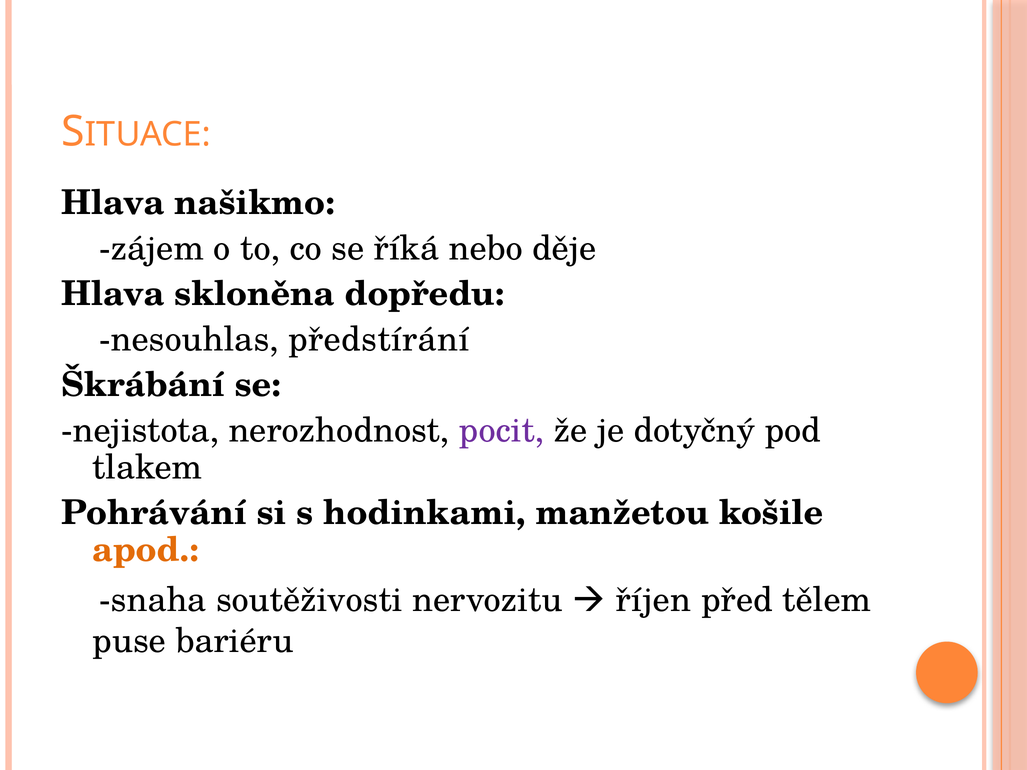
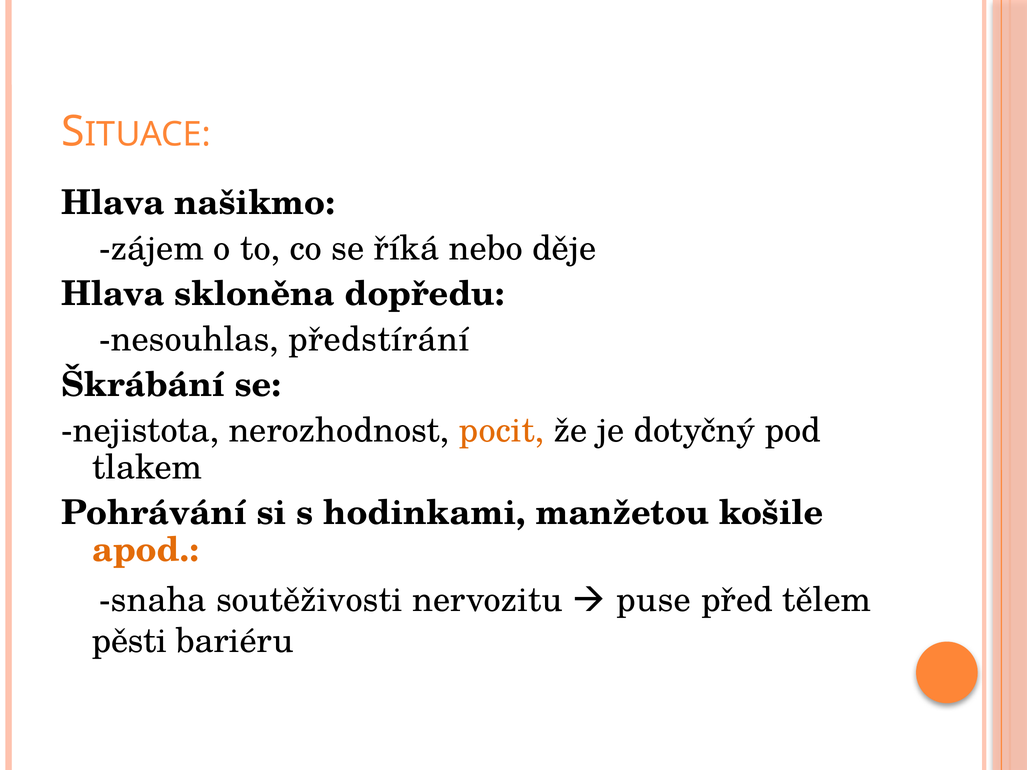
pocit colour: purple -> orange (502, 431)
říjen: říjen -> puse (654, 600)
puse: puse -> pěsti (129, 641)
